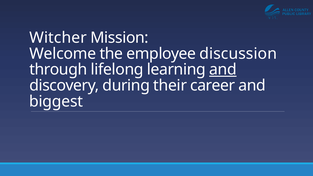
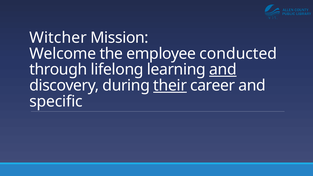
discussion: discussion -> conducted (238, 54)
their underline: none -> present (170, 86)
biggest: biggest -> specific (56, 102)
